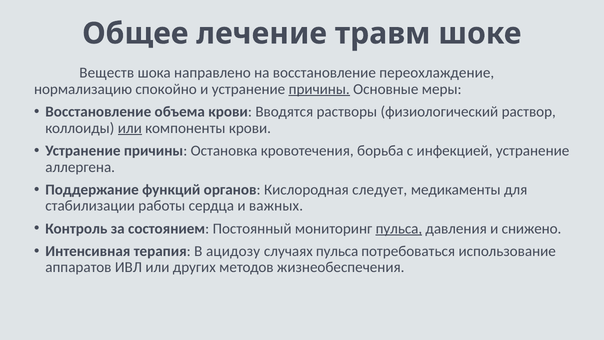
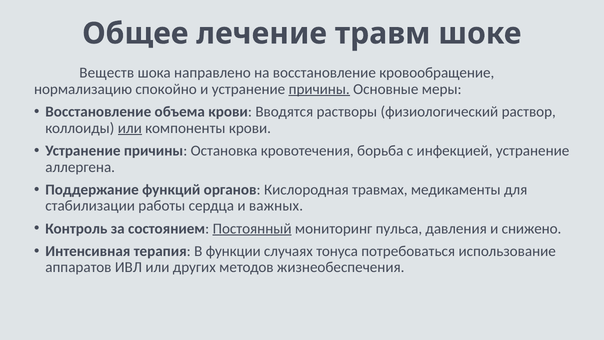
переохлаждение: переохлаждение -> кровообращение (437, 73)
следует: следует -> травмах (380, 190)
Постоянный underline: none -> present (252, 228)
пульса underline: present -> none (399, 228)
ацидозу: ацидозу -> функции (233, 251)
случаях пульса: пульса -> тонуса (337, 251)
